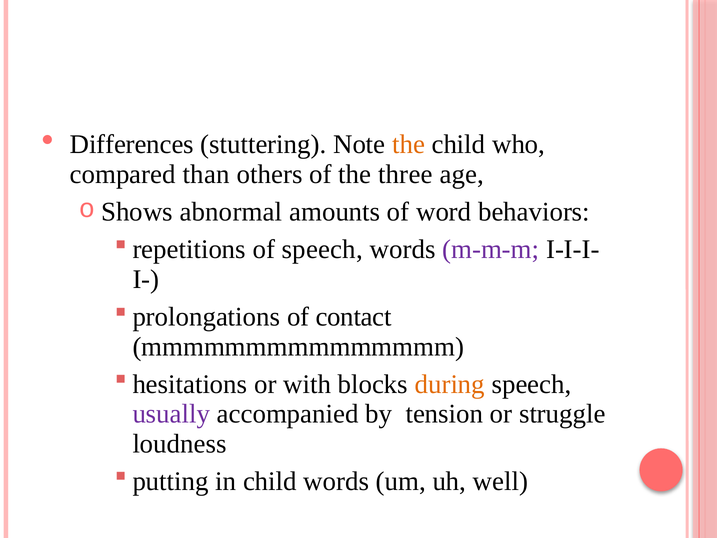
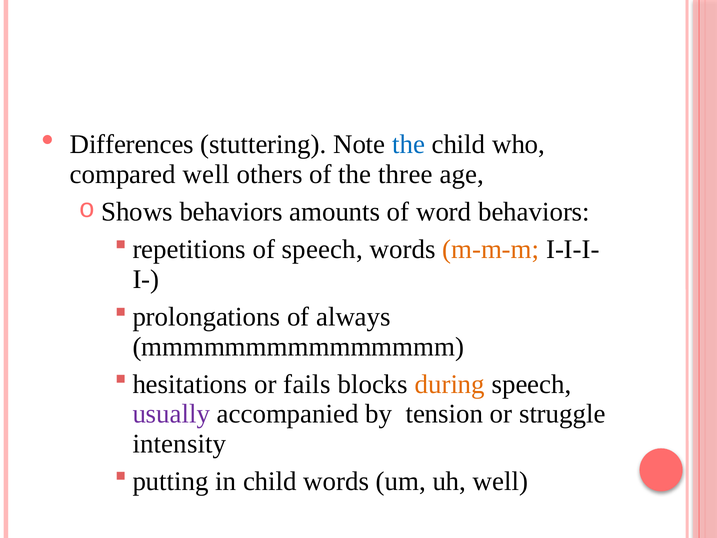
the colour: orange -> blue (409, 144)
compared than: than -> well (206, 174)
abnormal: abnormal -> behaviors (231, 212)
m-m-m colour: purple -> orange (491, 249)
contact: contact -> always (353, 317)
with: with -> fails (307, 384)
loudness: loudness -> intensity (179, 444)
